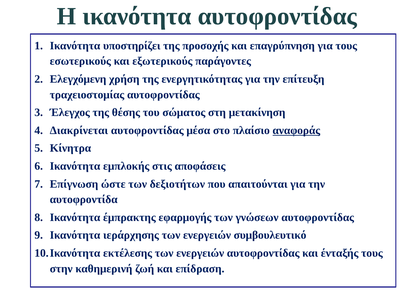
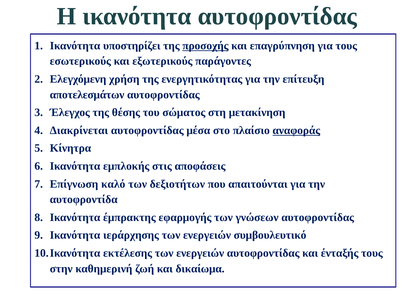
προσοχής underline: none -> present (205, 46)
τραχειοστομίας: τραχειοστομίας -> αποτελεσμάτων (87, 95)
ώστε: ώστε -> καλό (113, 184)
επίδραση: επίδραση -> δικαίωμα (200, 269)
